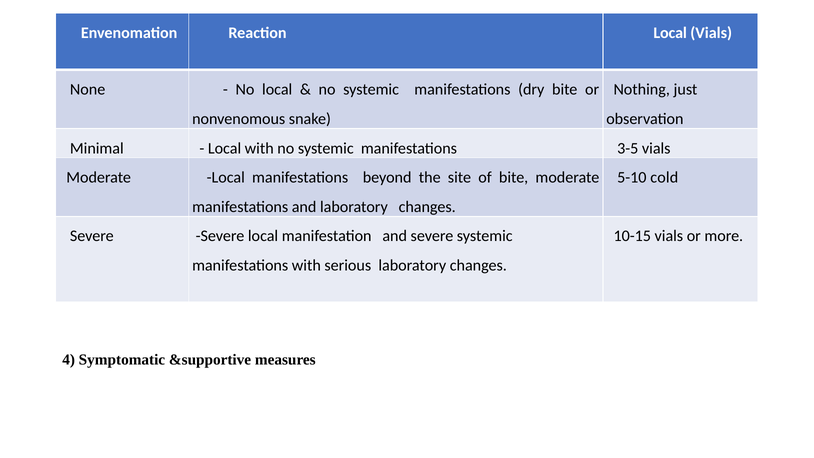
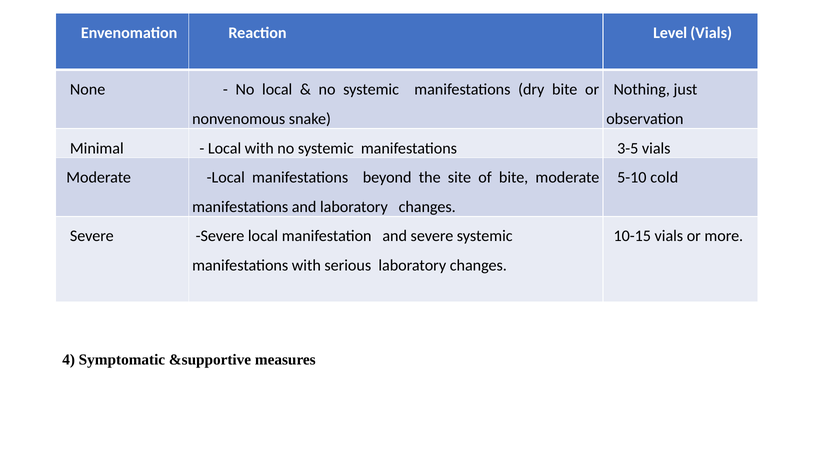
Reaction Local: Local -> Level (670, 33)
